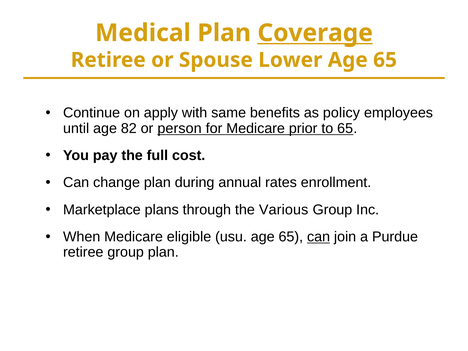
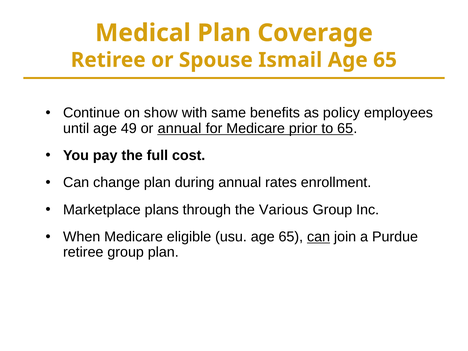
Coverage underline: present -> none (315, 33)
Lower: Lower -> Ismail (290, 60)
apply: apply -> show (161, 113)
82: 82 -> 49 (129, 128)
or person: person -> annual (180, 128)
